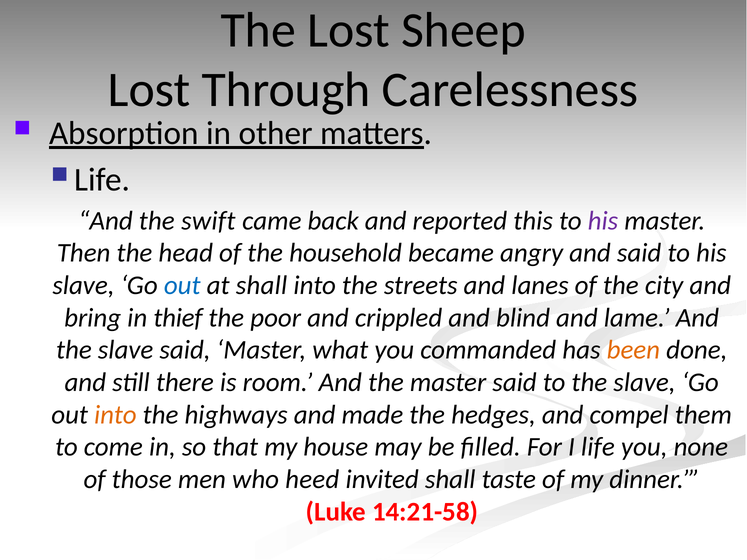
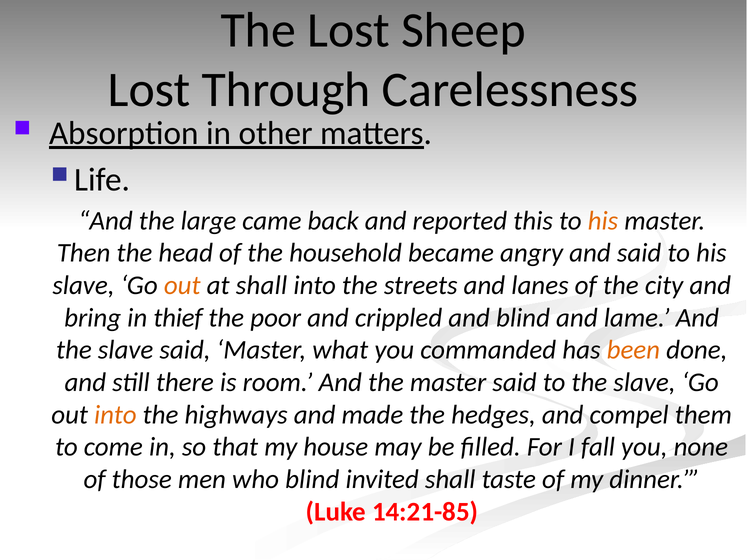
swift: swift -> large (209, 221)
his colour: purple -> orange (603, 221)
out colour: blue -> orange (182, 285)
life: life -> fall (598, 447)
who heed: heed -> blind (312, 480)
14:21-58: 14:21-58 -> 14:21-85 (425, 512)
